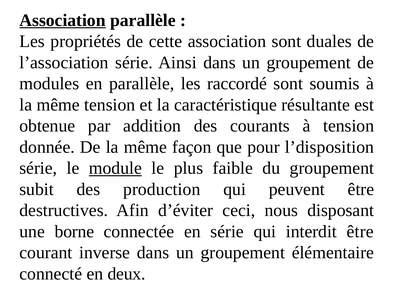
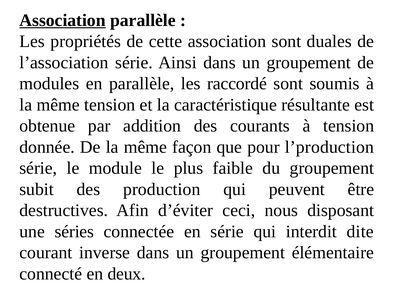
l’disposition: l’disposition -> l’production (329, 147)
module underline: present -> none (115, 169)
borne: borne -> séries (74, 232)
interdit être: être -> dite (360, 232)
